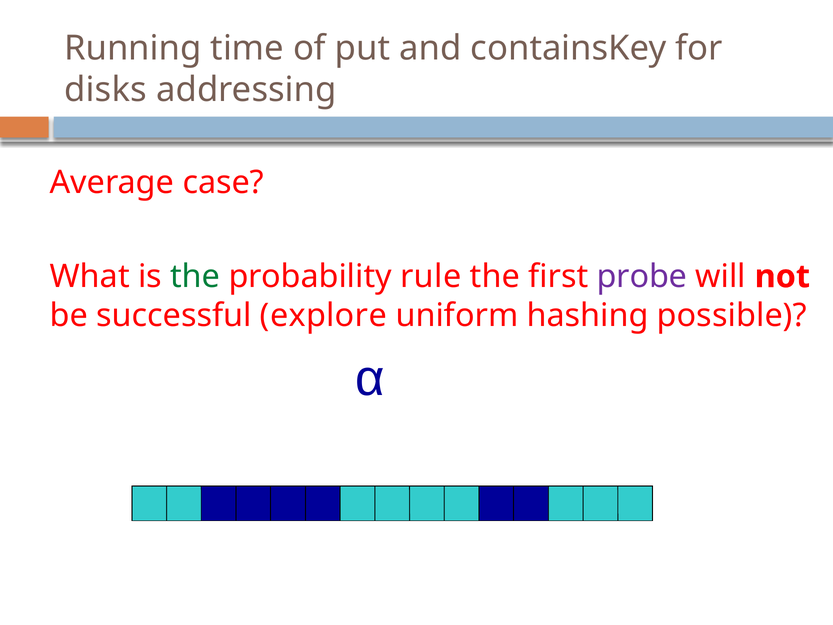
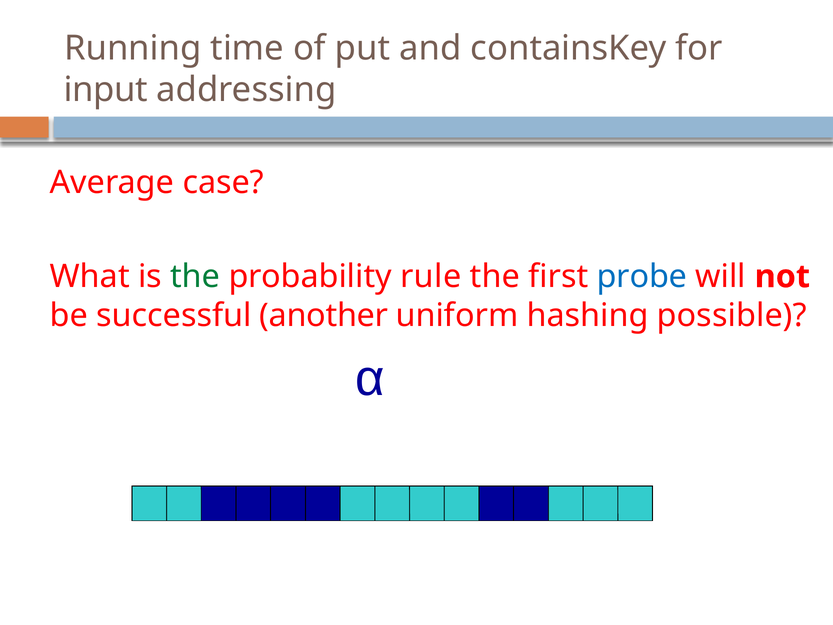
disks: disks -> input (106, 90)
probe colour: purple -> blue (642, 276)
explore: explore -> another (324, 315)
